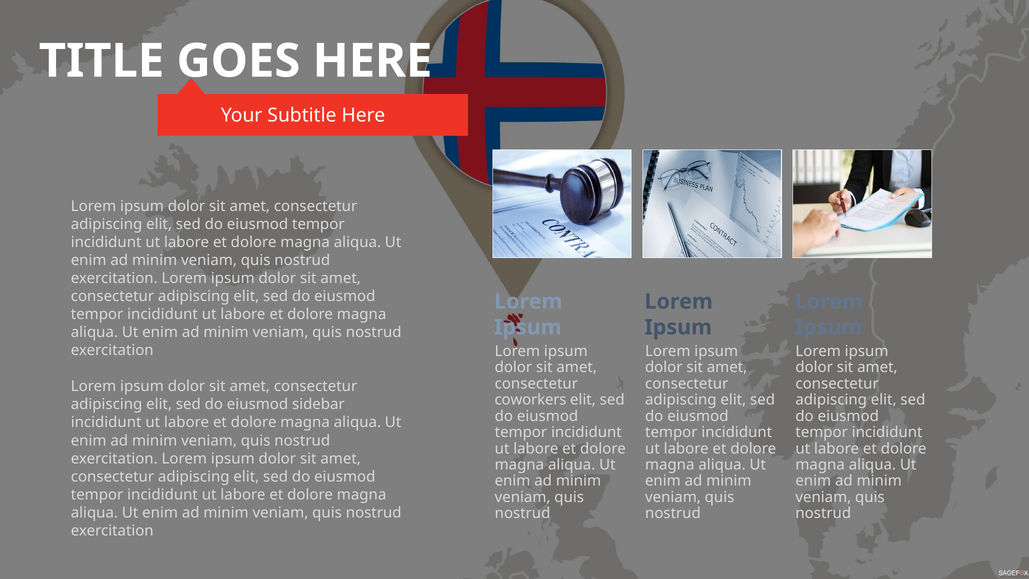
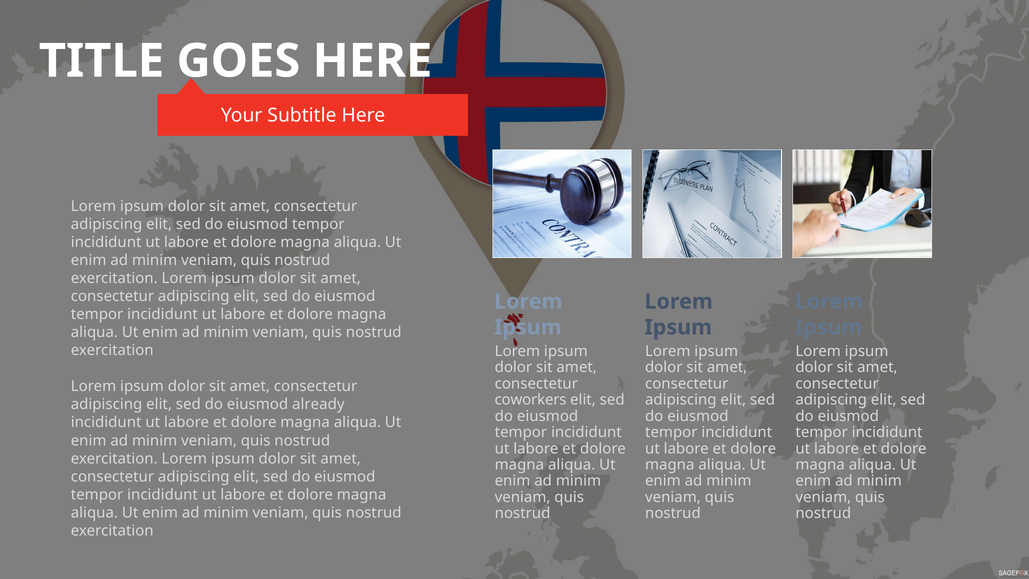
sidebar: sidebar -> already (318, 404)
